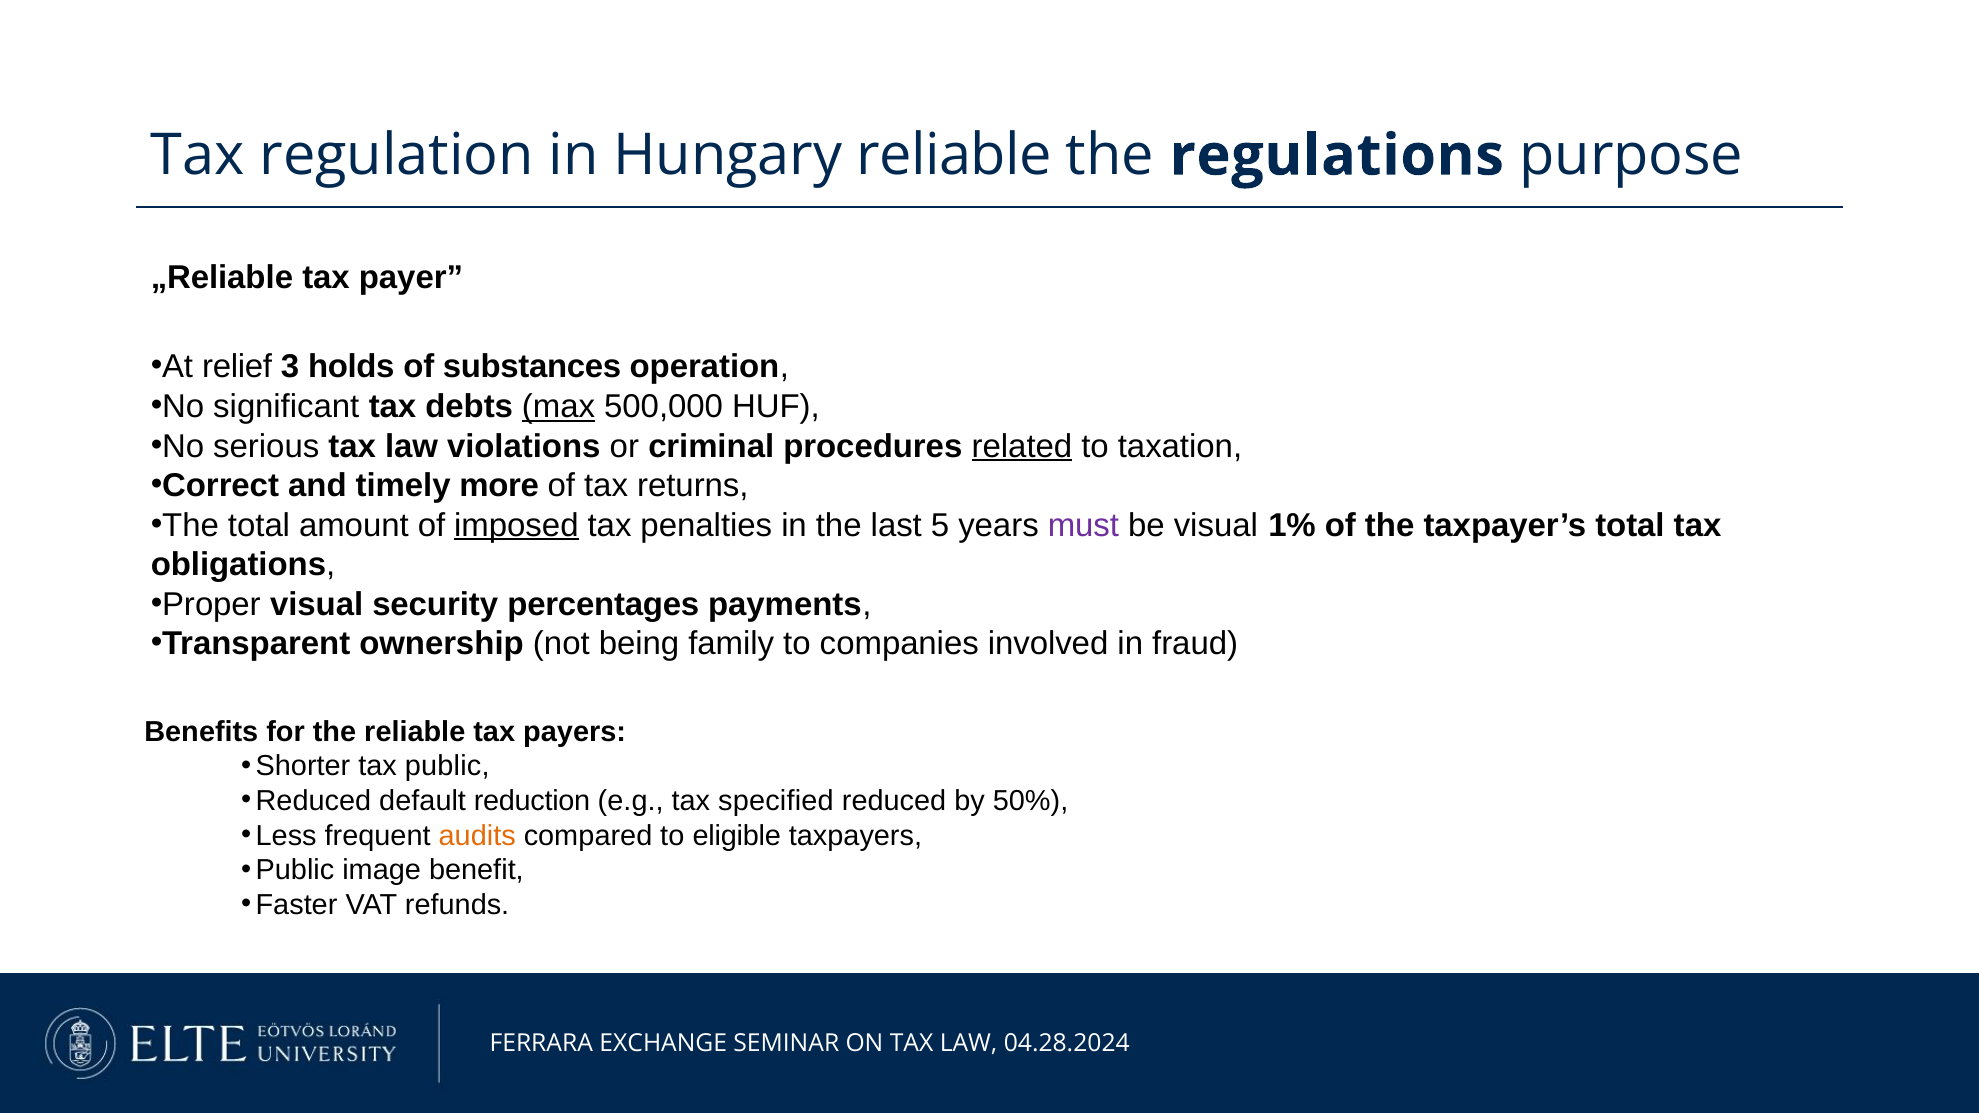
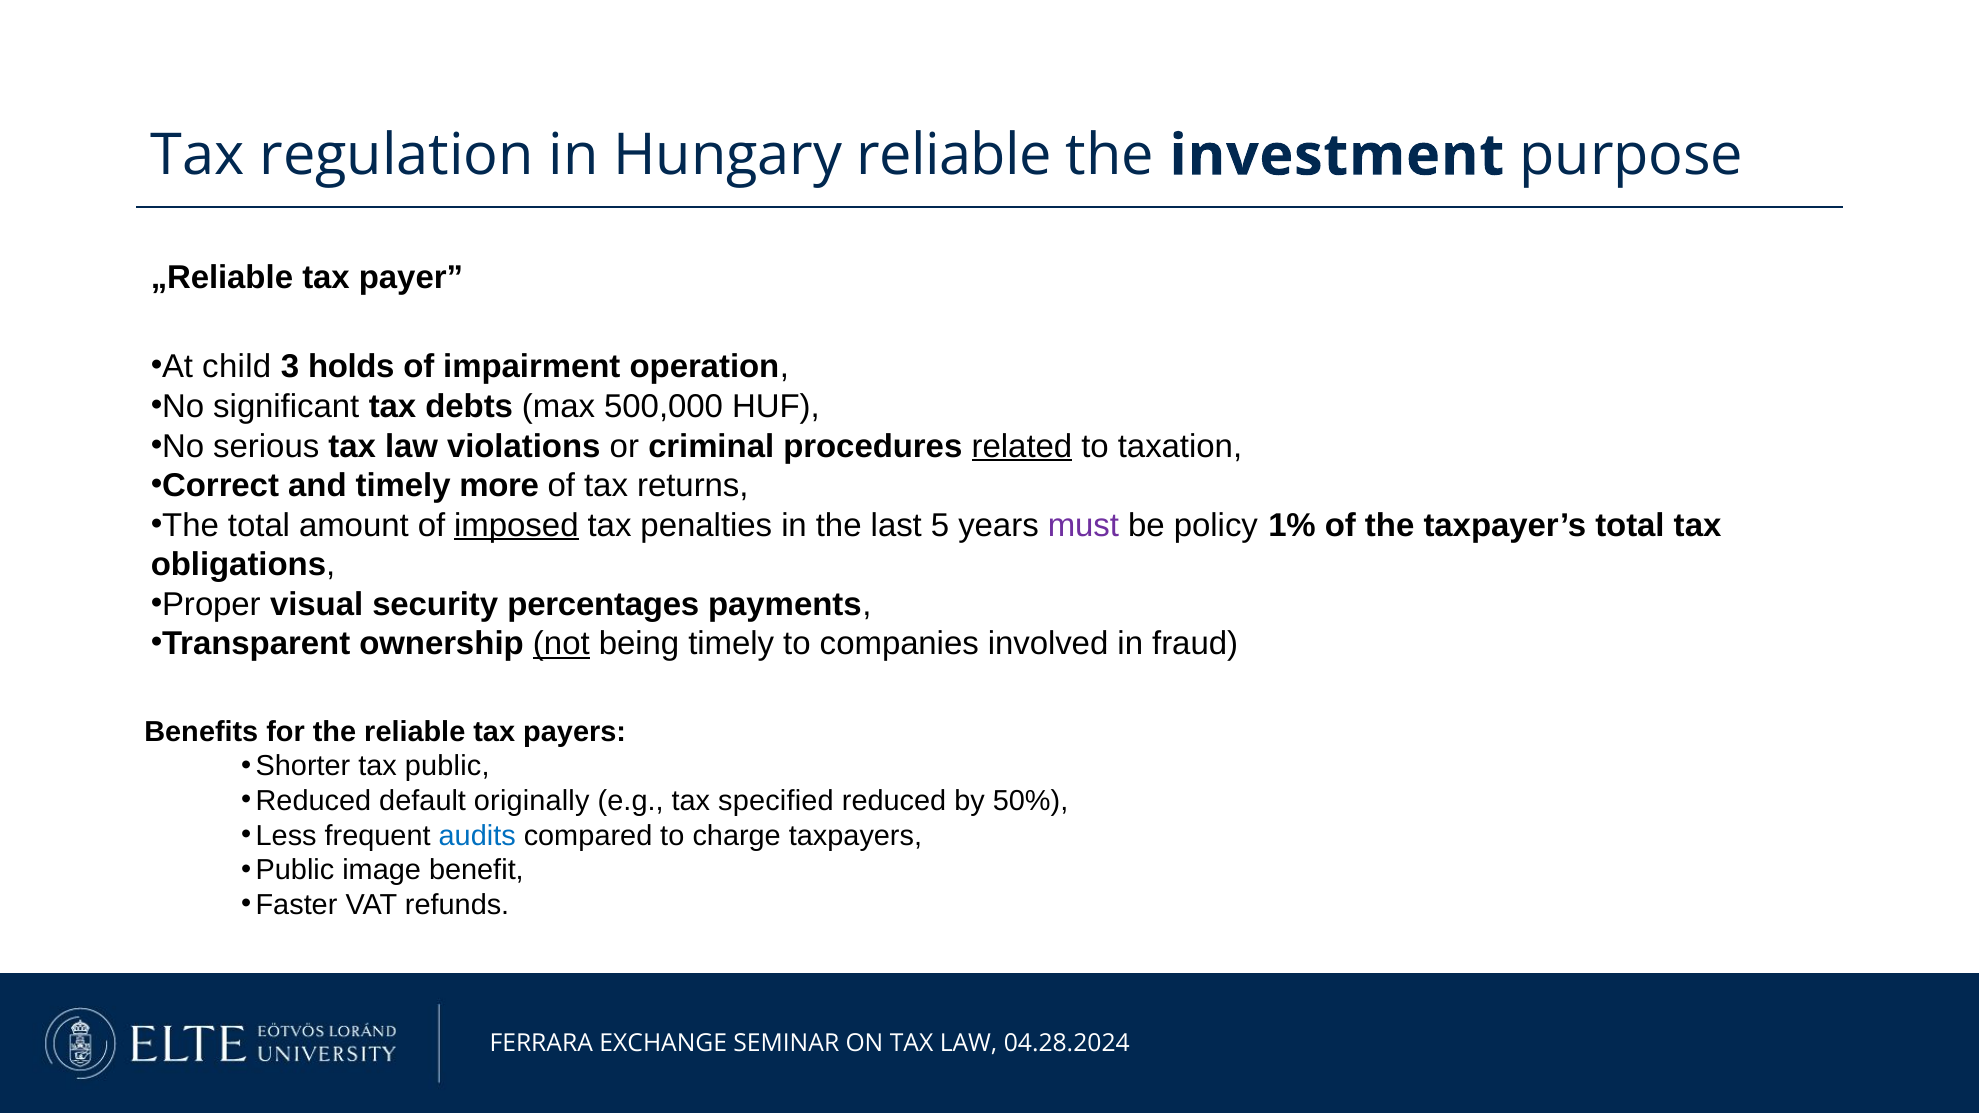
regulations: regulations -> investment (1337, 156)
relief: relief -> child (237, 367)
substances: substances -> impairment (532, 367)
max underline: present -> none (559, 407)
be visual: visual -> policy (1216, 525)
not underline: none -> present (561, 644)
being family: family -> timely (731, 644)
reduction: reduction -> originally (532, 801)
audits colour: orange -> blue (477, 836)
eligible: eligible -> charge (737, 836)
